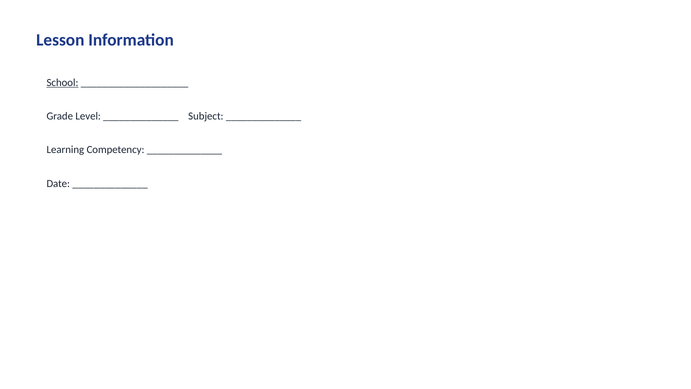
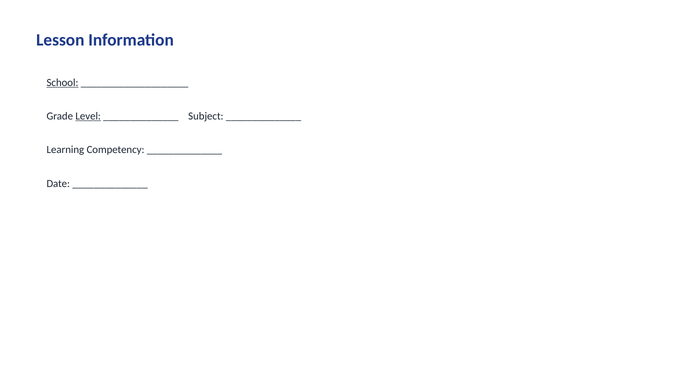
Level underline: none -> present (88, 116)
